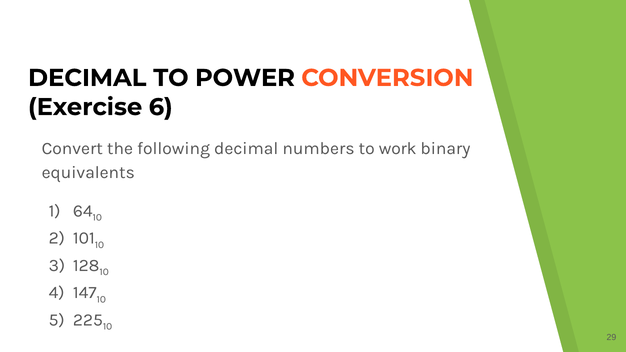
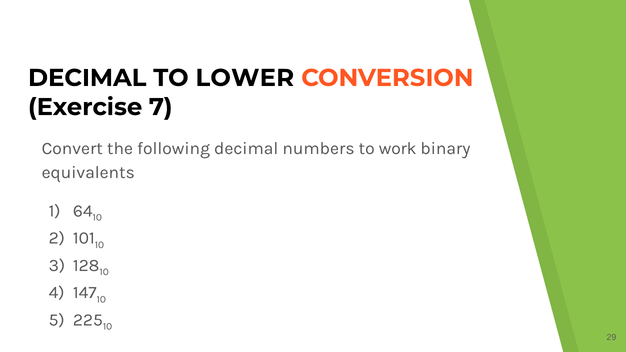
POWER: POWER -> LOWER (245, 78)
6: 6 -> 7 (161, 107)
